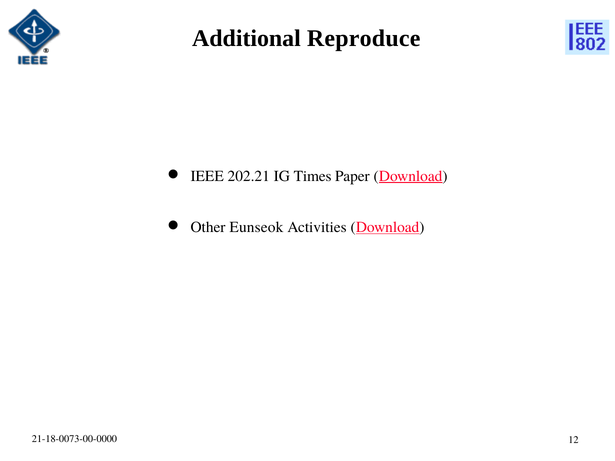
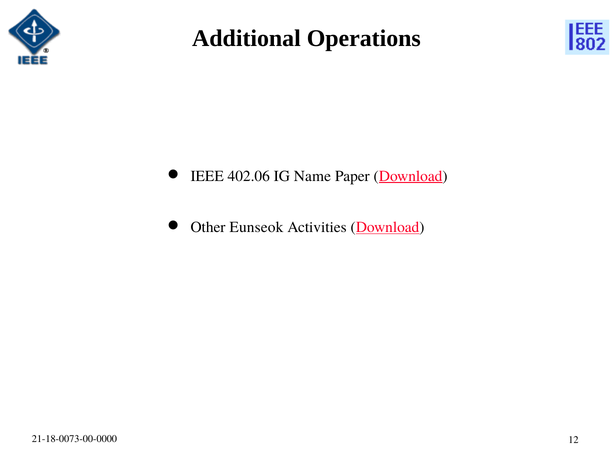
Reproduce: Reproduce -> Operations (364, 38)
202.21: 202.21 -> 402.06 (249, 176)
Times: Times -> Name (312, 176)
